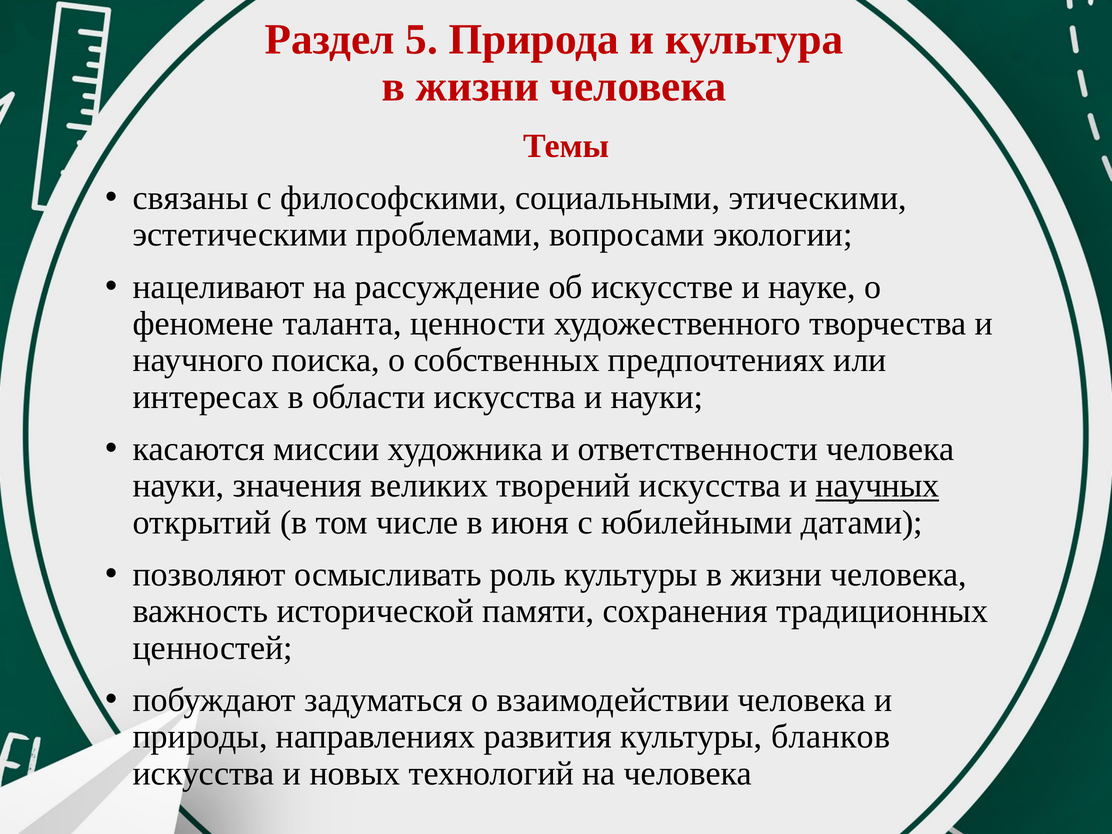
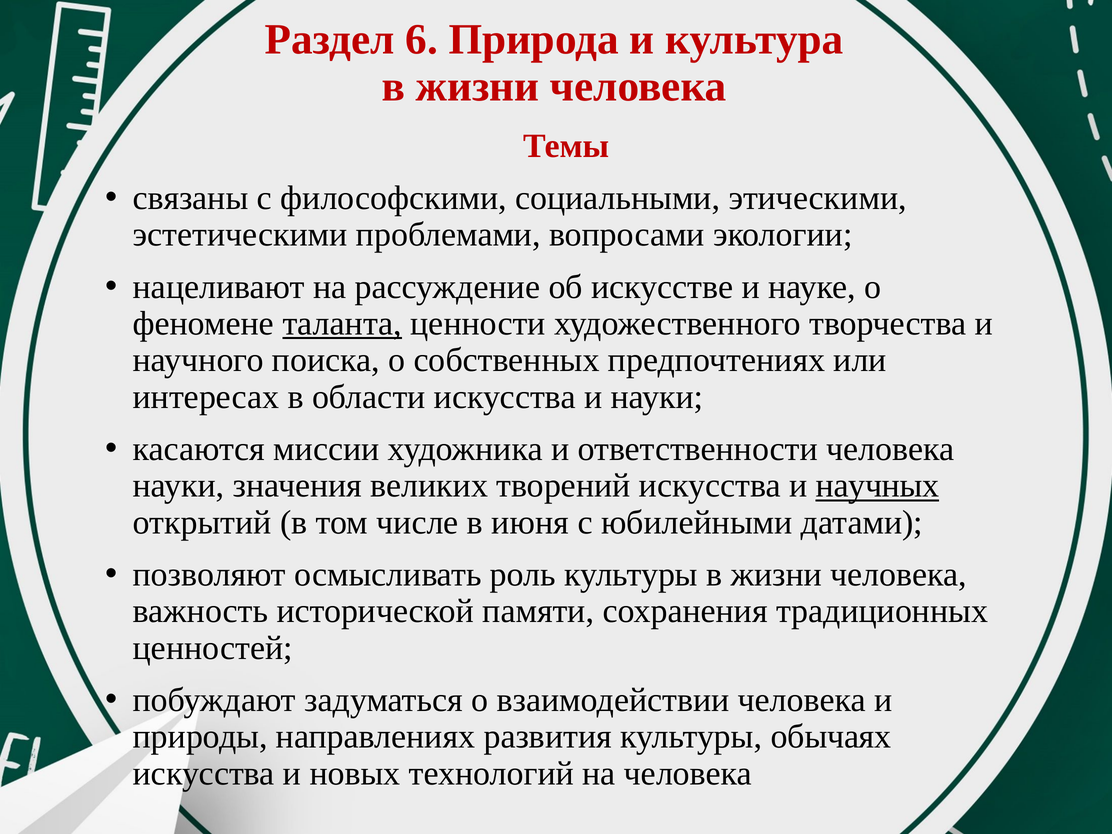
5: 5 -> 6 (422, 40)
таланта underline: none -> present (342, 323)
бланков: бланков -> обычаях (831, 737)
